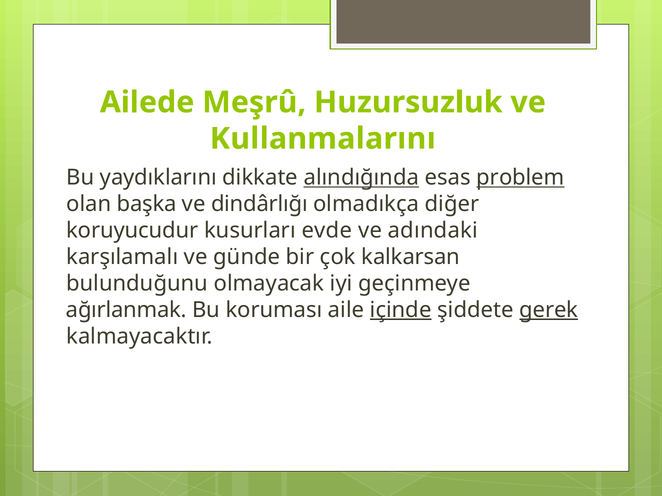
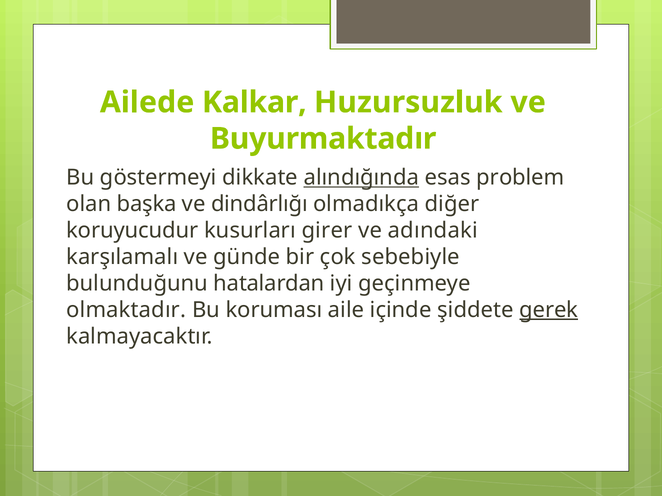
Meşrû: Meşrû -> Kalkar (254, 102)
Kullanmalarını: Kullanmalarını -> Buyurmaktadır (323, 139)
yaydıklarını: yaydıklarını -> göstermeyi (158, 178)
problem underline: present -> none (520, 178)
evde: evde -> girer (327, 231)
kalkarsan: kalkarsan -> sebebiyle (411, 257)
olmayacak: olmayacak -> hatalardan (269, 284)
ağırlanmak: ağırlanmak -> olmaktadır (126, 310)
içinde underline: present -> none (401, 310)
